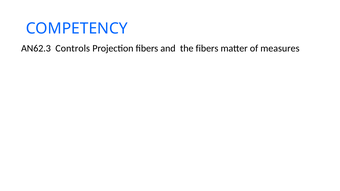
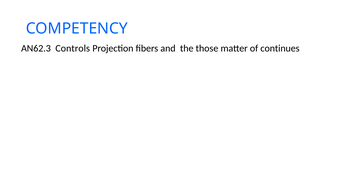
the fibers: fibers -> those (207, 48)
measures: measures -> continues (280, 48)
